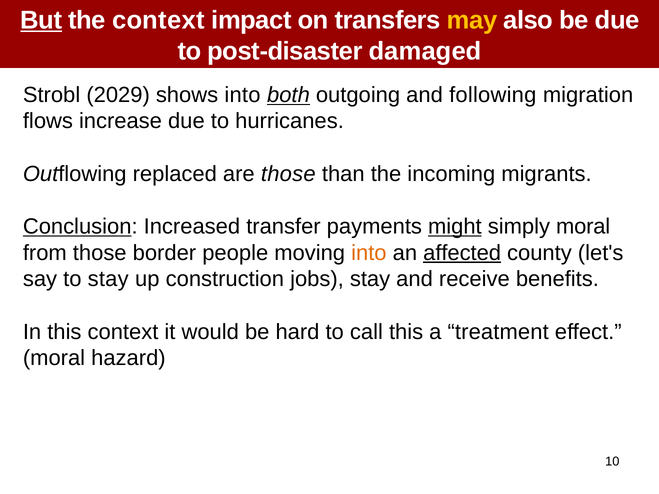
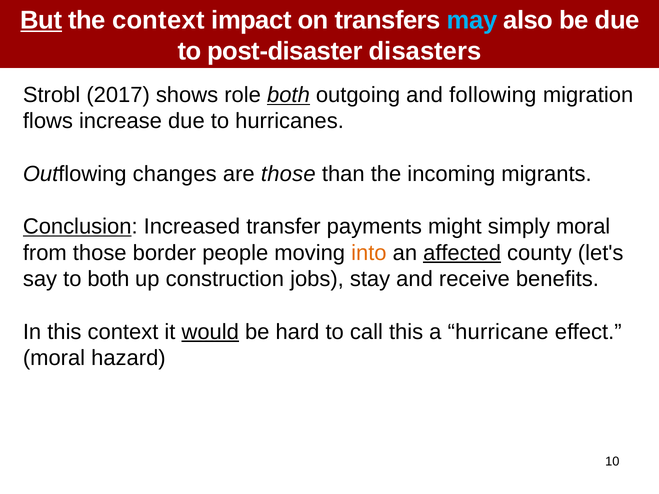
may colour: yellow -> light blue (472, 20)
damaged: damaged -> disasters (425, 51)
2029: 2029 -> 2017 (118, 95)
shows into: into -> role (243, 95)
replaced: replaced -> changes (175, 174)
might underline: present -> none (455, 227)
to stay: stay -> both (108, 279)
would underline: none -> present (210, 332)
treatment: treatment -> hurricane (498, 332)
